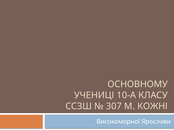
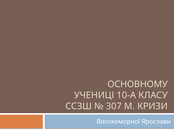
КОЖНІ: КОЖНІ -> КРИЗИ (153, 107)
